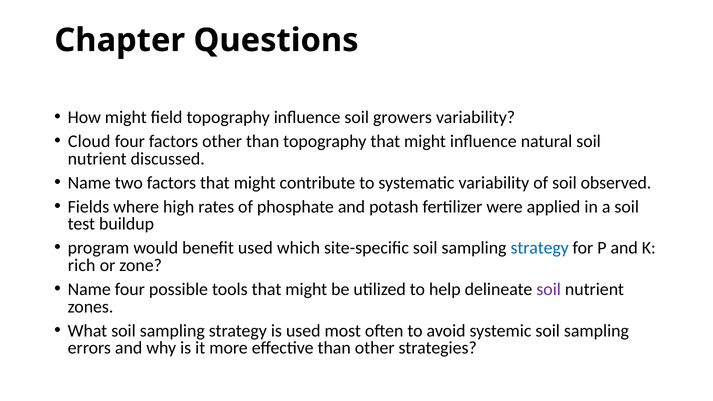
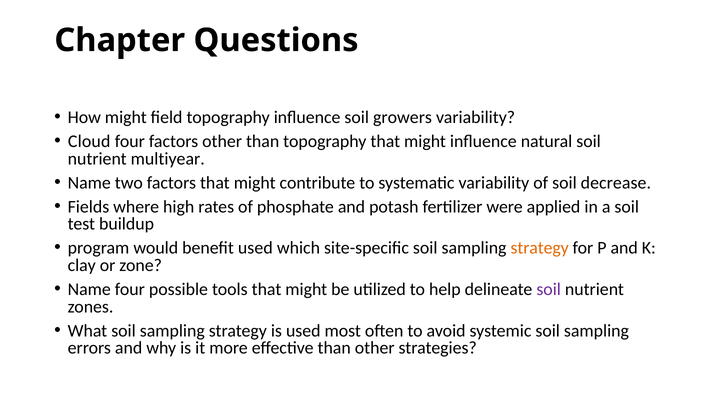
discussed: discussed -> multiyear (168, 159)
observed: observed -> decrease (616, 183)
strategy colour: blue -> orange (540, 248)
rich: rich -> clay (82, 265)
